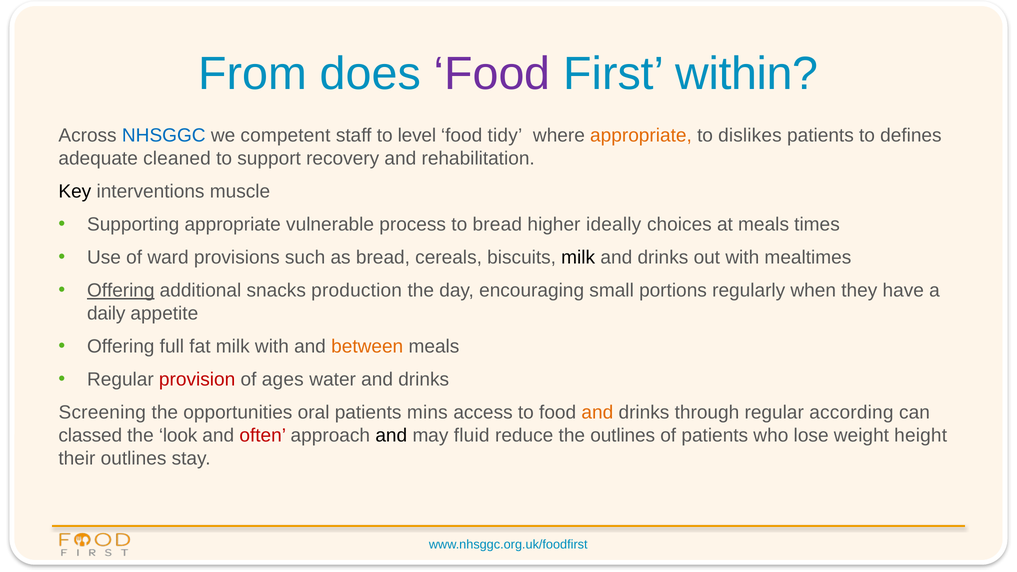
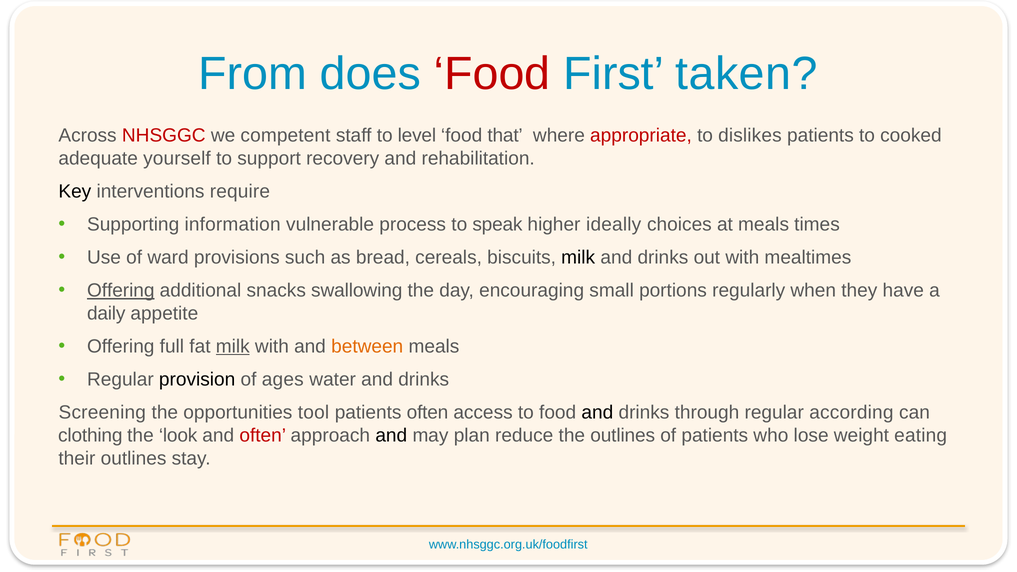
Food colour: purple -> red (492, 74)
within: within -> taken (746, 74)
NHSGGC colour: blue -> red (164, 135)
tidy: tidy -> that (505, 135)
appropriate colour: orange -> red (641, 135)
defines: defines -> cooked (911, 135)
cleaned: cleaned -> yourself (177, 158)
muscle: muscle -> require (240, 191)
Supporting appropriate: appropriate -> information (233, 224)
to bread: bread -> speak (497, 224)
production: production -> swallowing (357, 291)
milk underline: none -> present (233, 346)
provision colour: red -> black (197, 380)
oral: oral -> tool (314, 413)
patients mins: mins -> often (428, 413)
and colour: orange -> black (597, 413)
classed: classed -> clothing (90, 435)
fluid: fluid -> plan (472, 435)
height: height -> eating (921, 435)
